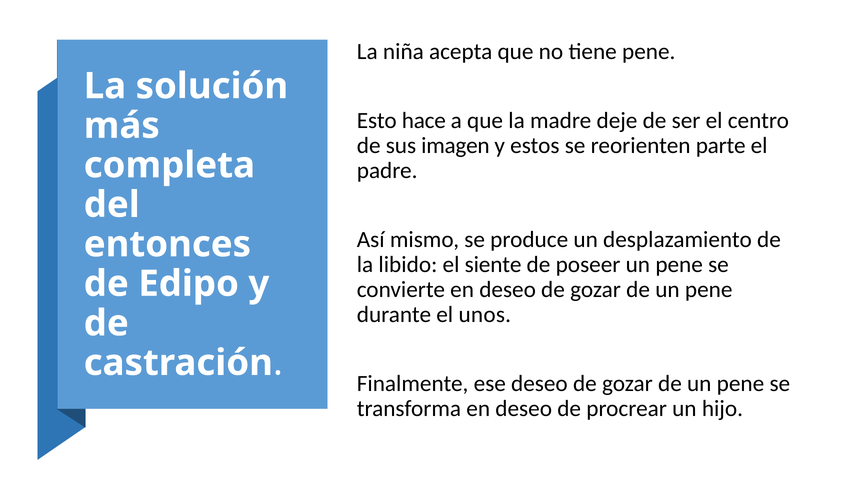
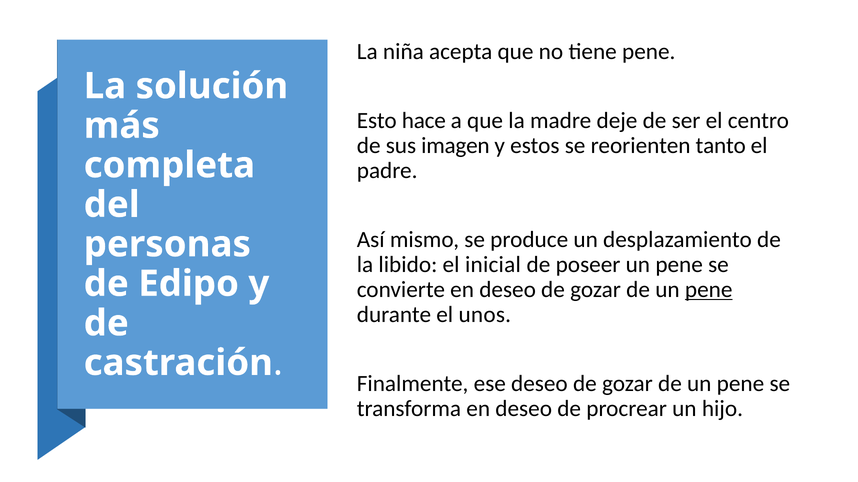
parte: parte -> tanto (721, 146)
entonces: entonces -> personas (167, 245)
siente: siente -> inicial (493, 265)
pene underline: none -> present (709, 290)
